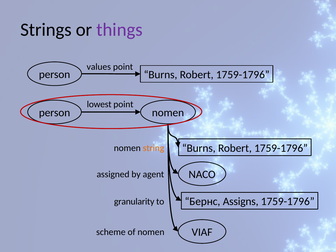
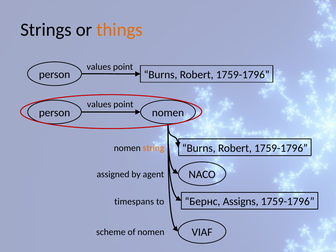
things colour: purple -> orange (120, 30)
lowest: lowest -> values (99, 104)
granularity: granularity -> timespans (134, 201)
